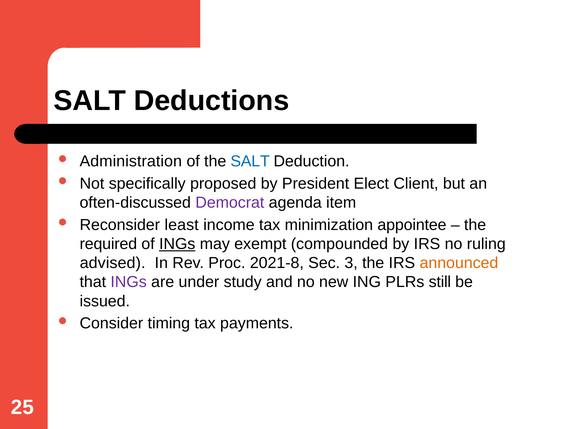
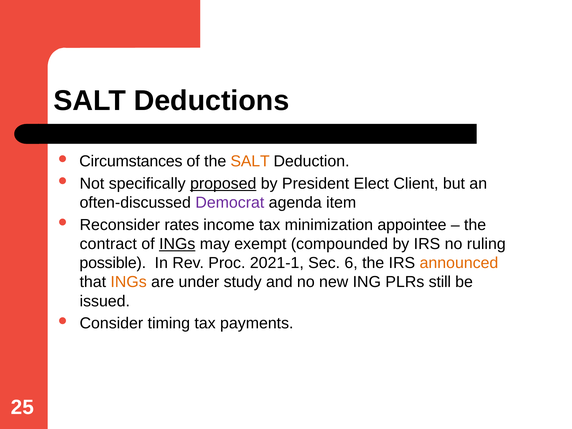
Administration: Administration -> Circumstances (131, 161)
SALT colour: blue -> orange (250, 161)
proposed underline: none -> present (223, 184)
least: least -> rates (182, 225)
required: required -> contract (108, 244)
advised: advised -> possible (113, 263)
2021-8: 2021-8 -> 2021-1 (277, 263)
3: 3 -> 6 (351, 263)
INGs colour: purple -> orange (129, 282)
